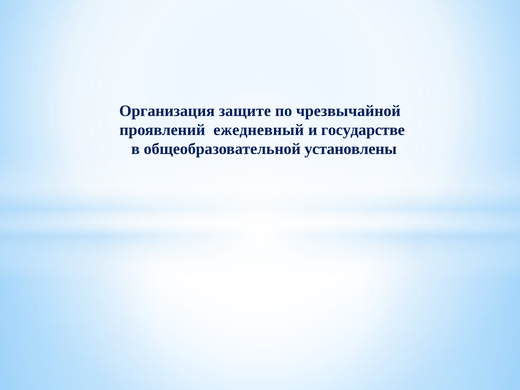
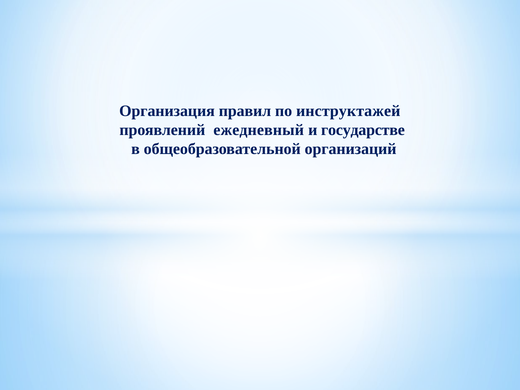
защите: защите -> правил (245, 111)
чрезвычайной: чрезвычайной -> инструктажей (348, 111)
установлены: установлены -> организаций (351, 149)
